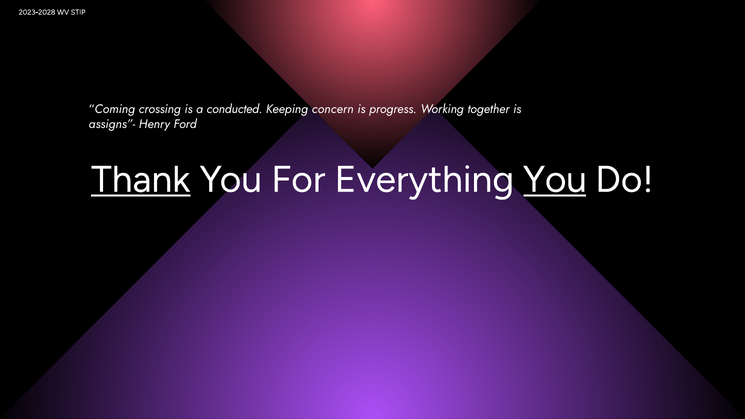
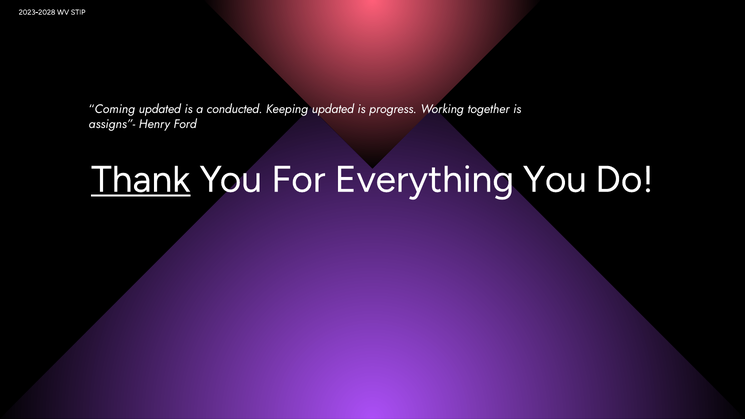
Coming crossing: crossing -> updated (160, 109)
Keeping concern: concern -> updated (333, 109)
You underline: present -> none (555, 180)
